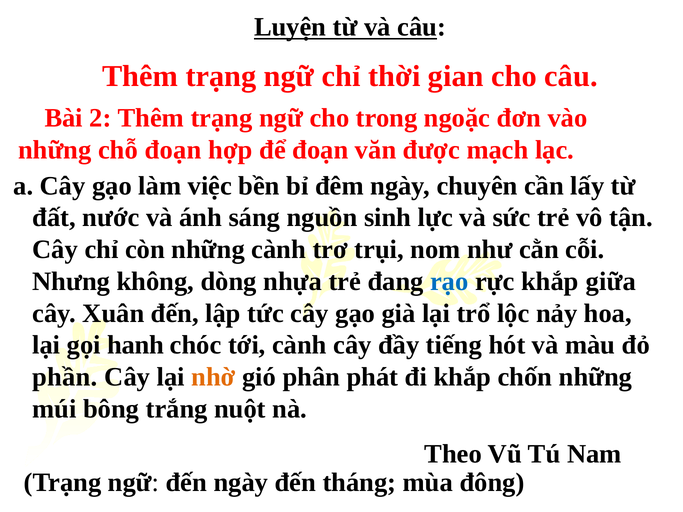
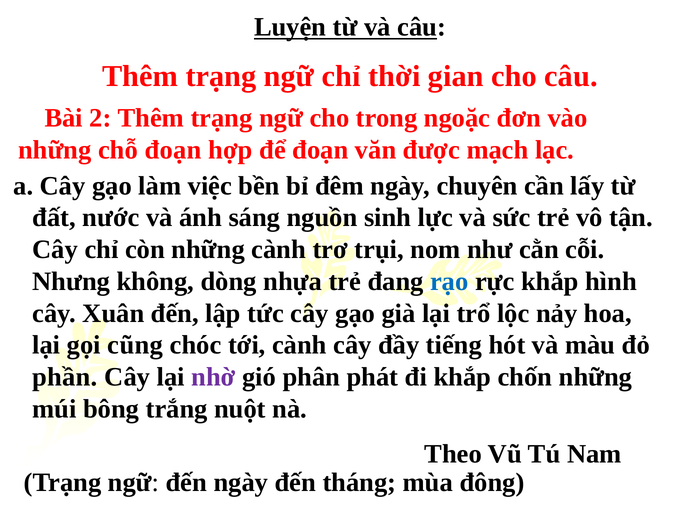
giữa: giữa -> hình (611, 282)
hanh: hanh -> cũng (135, 345)
nhờ colour: orange -> purple (213, 377)
